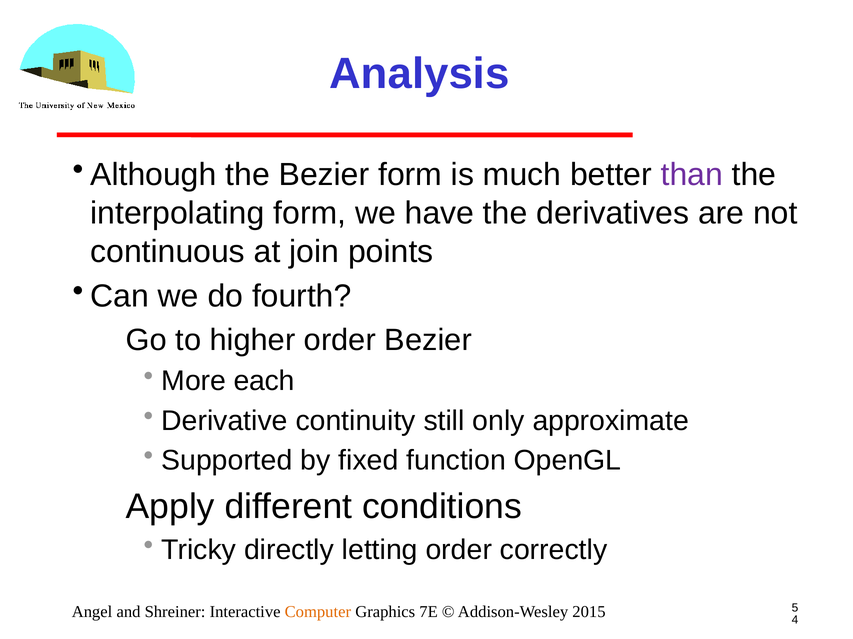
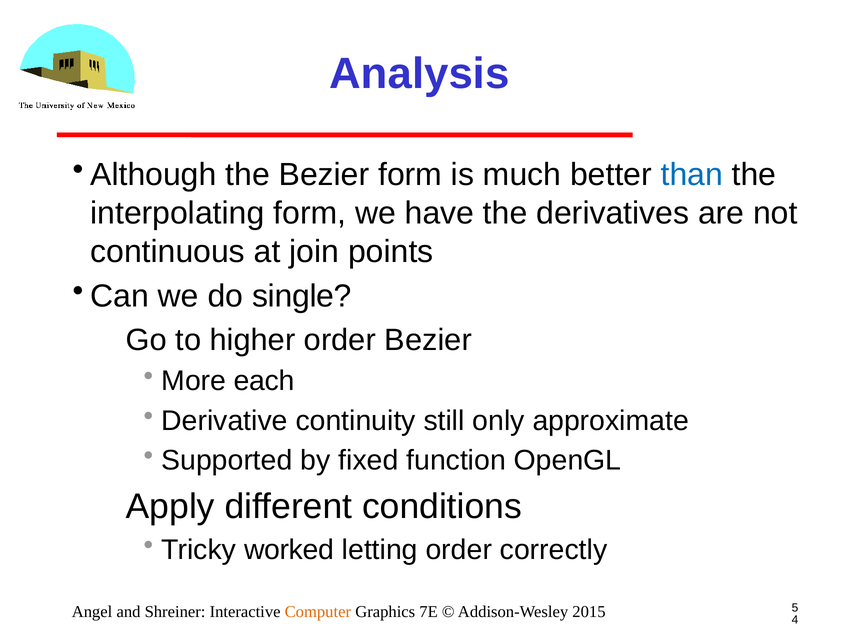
than colour: purple -> blue (692, 175)
fourth: fourth -> single (302, 297)
directly: directly -> worked (289, 551)
